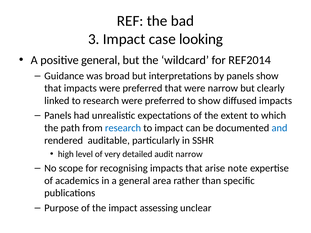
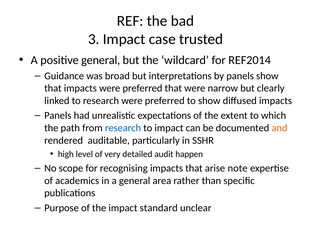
looking: looking -> trusted (201, 39)
and colour: blue -> orange (280, 128)
audit narrow: narrow -> happen (189, 154)
assessing: assessing -> standard (159, 208)
